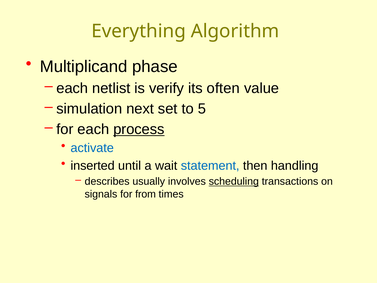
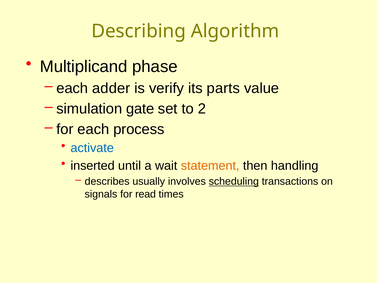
Everything: Everything -> Describing (139, 31)
netlist: netlist -> adder (111, 88)
often: often -> parts (223, 88)
next: next -> gate (140, 109)
5: 5 -> 2 (202, 109)
process underline: present -> none (139, 129)
statement colour: blue -> orange (210, 166)
from: from -> read (146, 194)
